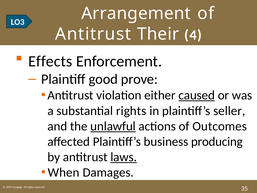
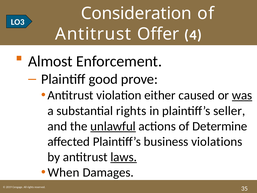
Arrangement: Arrangement -> Consideration (136, 13)
Their: Their -> Offer (158, 34)
Effects: Effects -> Almost (50, 61)
caused underline: present -> none (197, 95)
was underline: none -> present (242, 95)
Outcomes: Outcomes -> Determine (220, 126)
producing: producing -> violations (217, 141)
